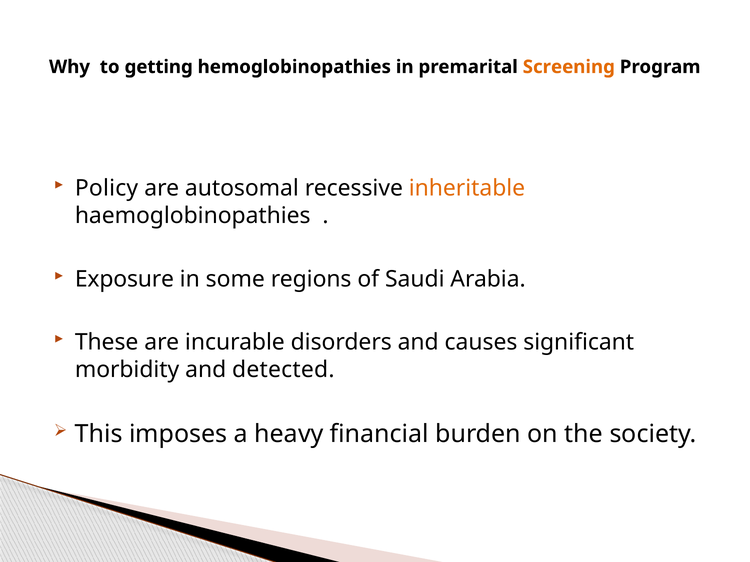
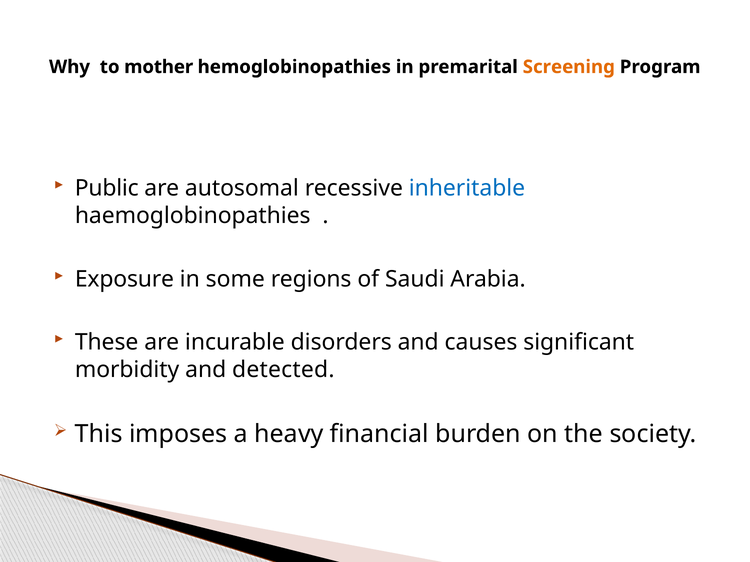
getting: getting -> mother (159, 67)
Policy: Policy -> Public (107, 189)
inheritable colour: orange -> blue (467, 189)
